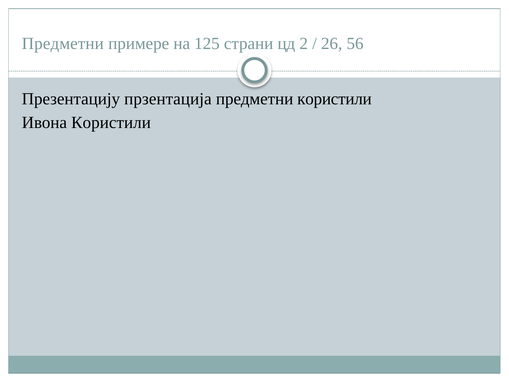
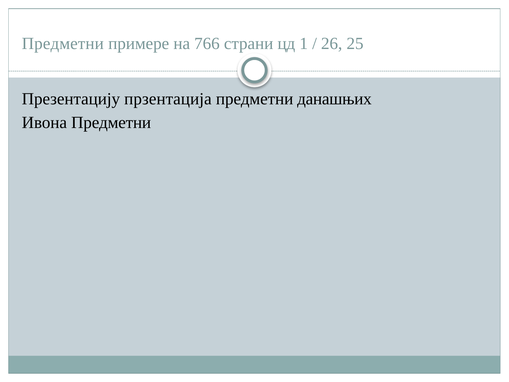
125: 125 -> 766 (207, 43)
2: 2 -> 1 (304, 43)
56: 56 -> 25 (355, 43)
предметни користили: користили -> данашњих (334, 99)
Ивона Користили: Користили -> Предметни (111, 123)
